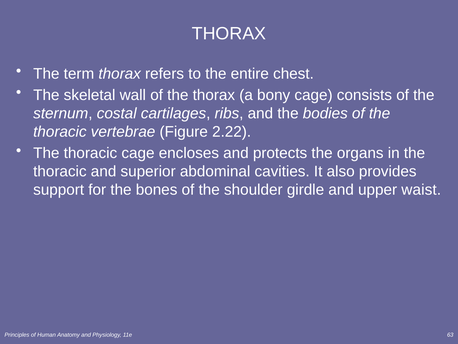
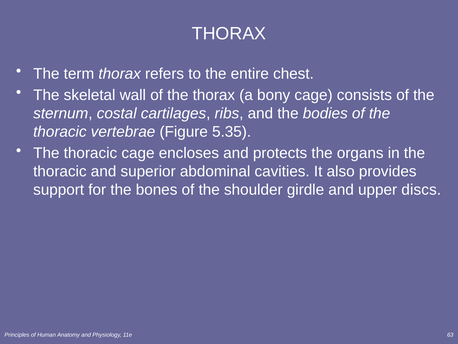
2.22: 2.22 -> 5.35 (232, 132)
waist: waist -> discs (421, 190)
